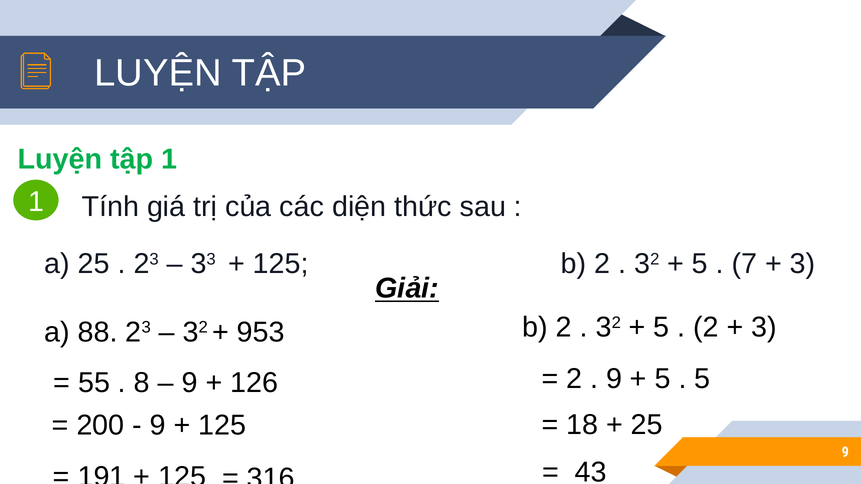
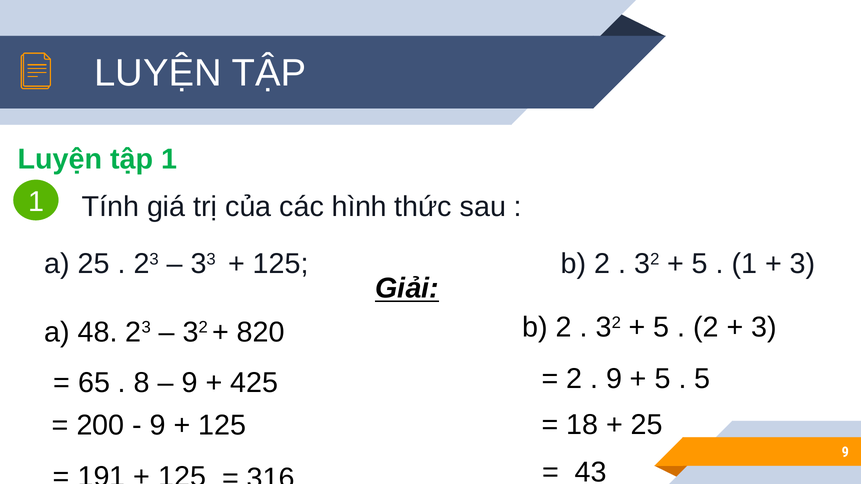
diện: diện -> hình (359, 207)
7: 7 -> 1 (745, 264)
88: 88 -> 48 (98, 332)
953: 953 -> 820 (261, 332)
55: 55 -> 65 (94, 383)
126: 126 -> 425 (254, 383)
